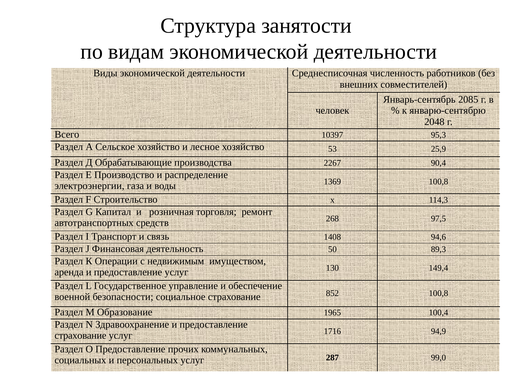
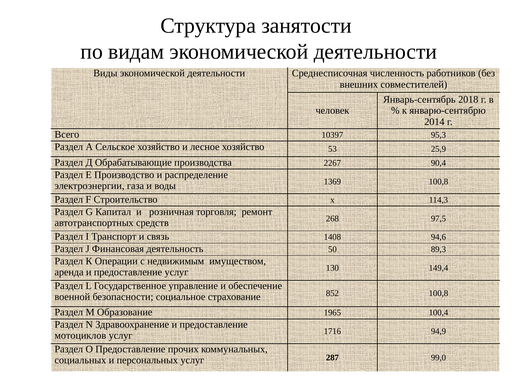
2085: 2085 -> 2018 (468, 100)
2048: 2048 -> 2014 (434, 122)
страхование: страхование -> мотоциклов (80, 336)
